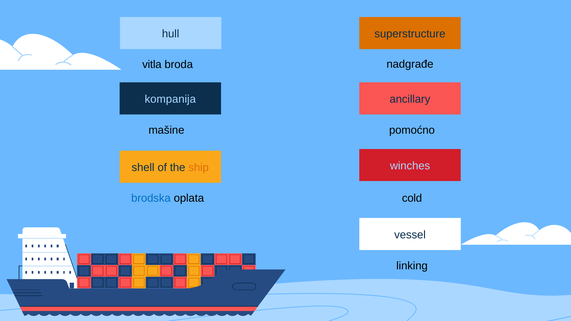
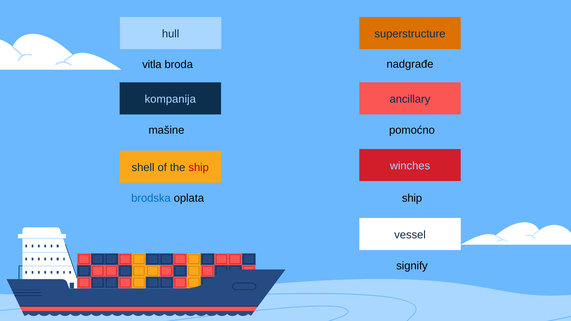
ship colour: orange -> red (199, 168)
cold: cold -> ship (412, 198)
linking: linking -> signify (412, 266)
